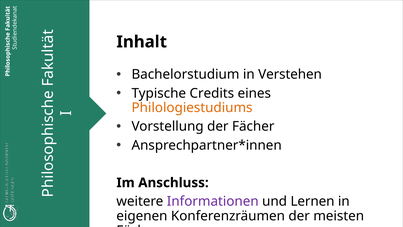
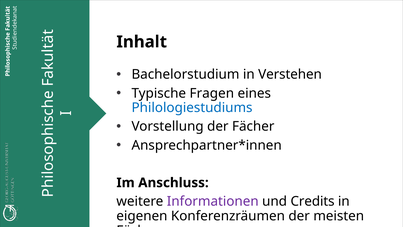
Credits: Credits -> Fragen (212, 93)
Philologiestudiums colour: orange -> blue (192, 108)
Lernen: Lernen -> Credits (313, 201)
